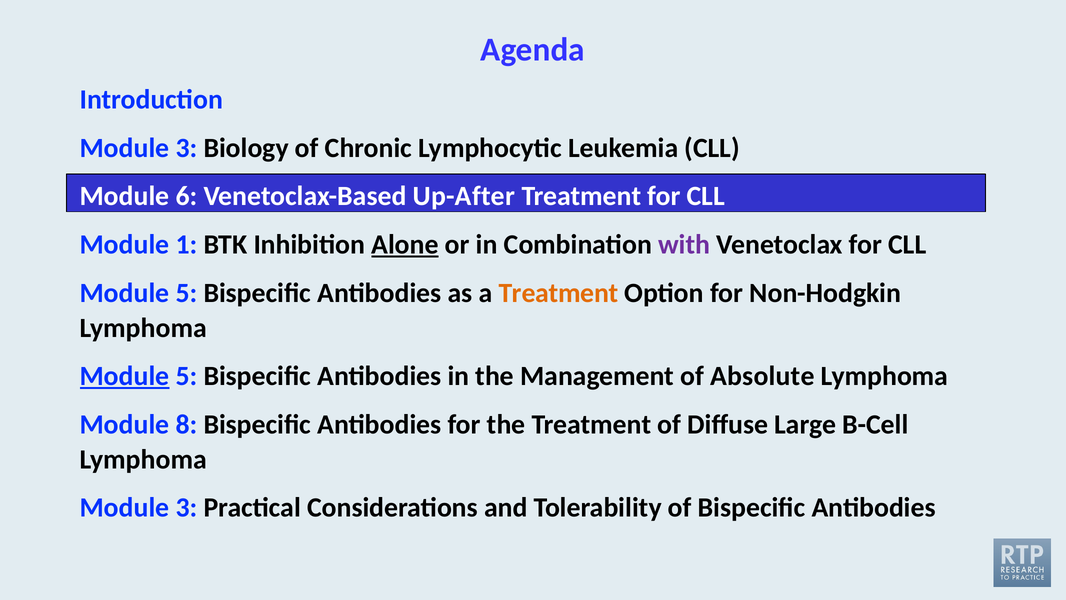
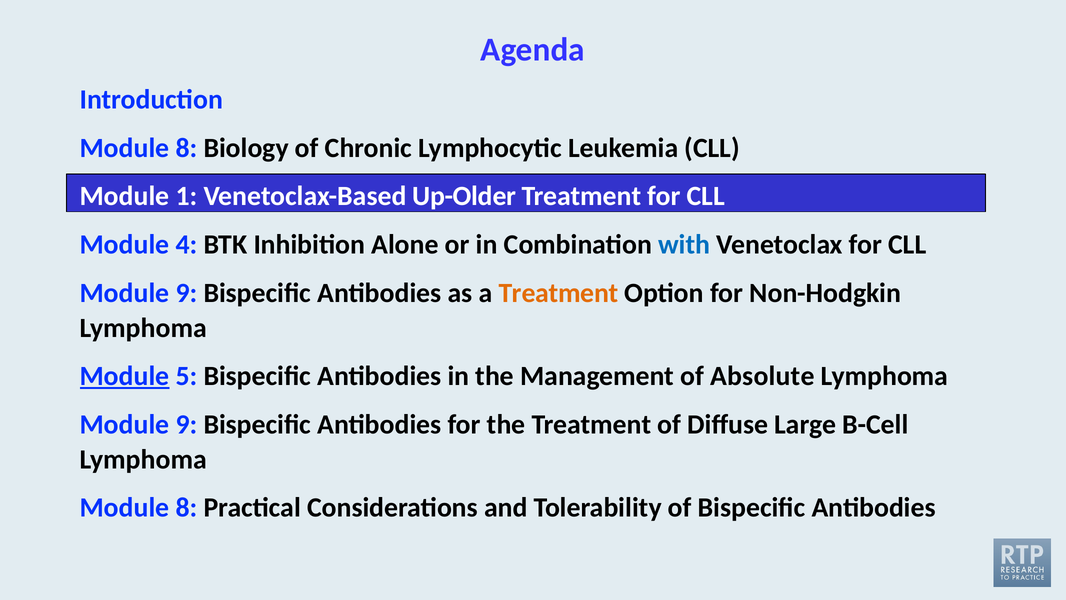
3: 3 -> 8 (186, 148)
6: 6 -> 1 (186, 196)
Up-After: Up-After -> Up-Older (464, 196)
1: 1 -> 4 (186, 244)
Alone underline: present -> none (405, 244)
with colour: purple -> blue (684, 244)
5: 5 -> 9 (186, 293)
8: 8 -> 9 (186, 424)
3: 3 -> 8 (186, 507)
